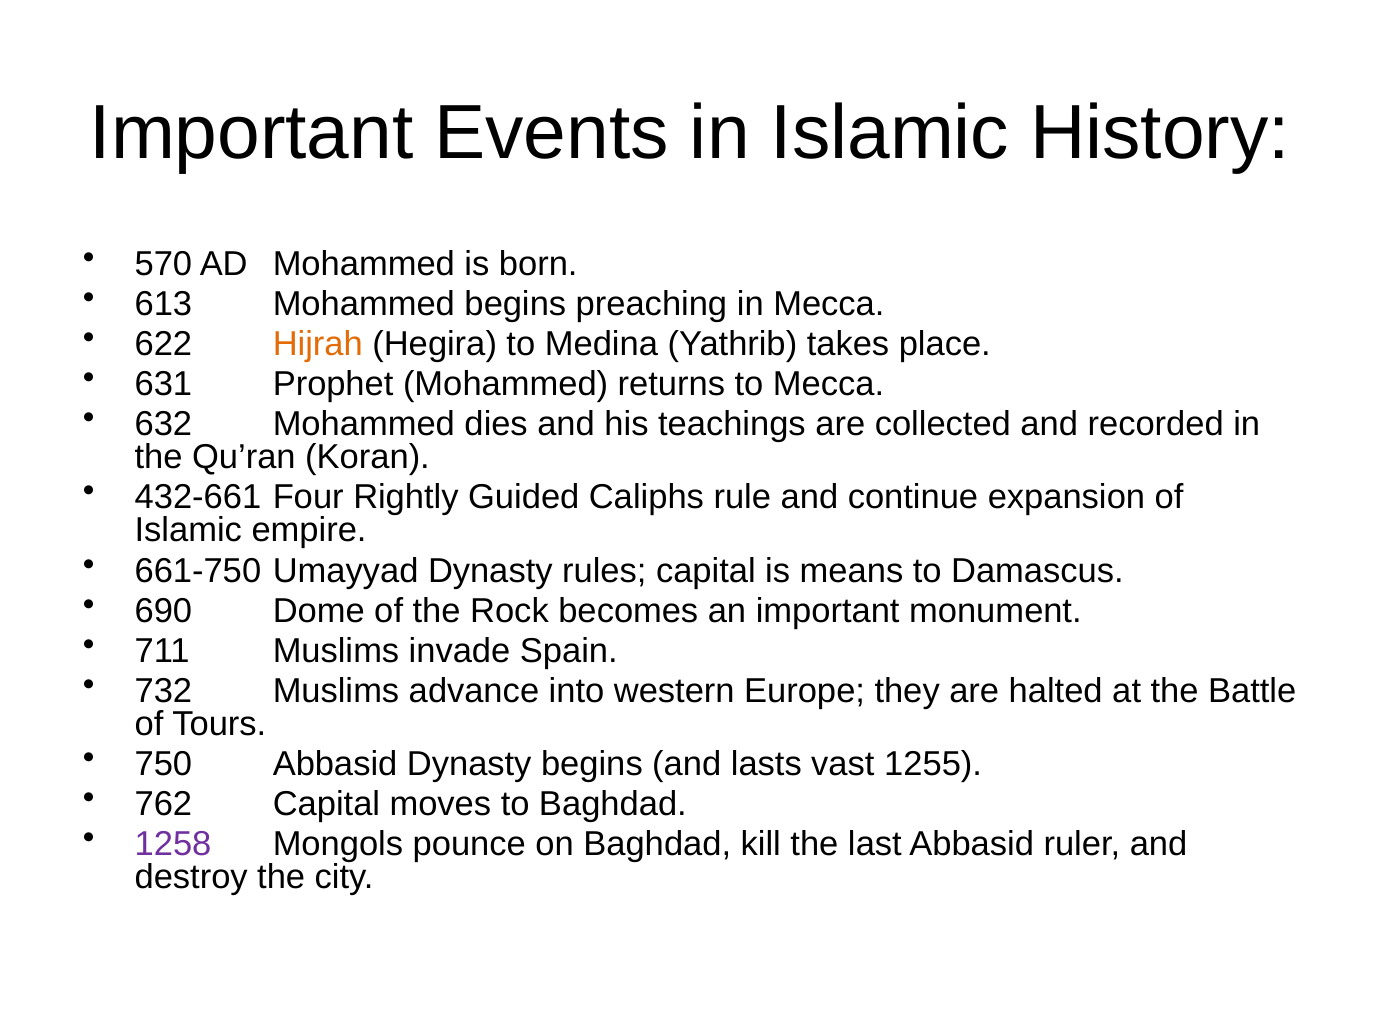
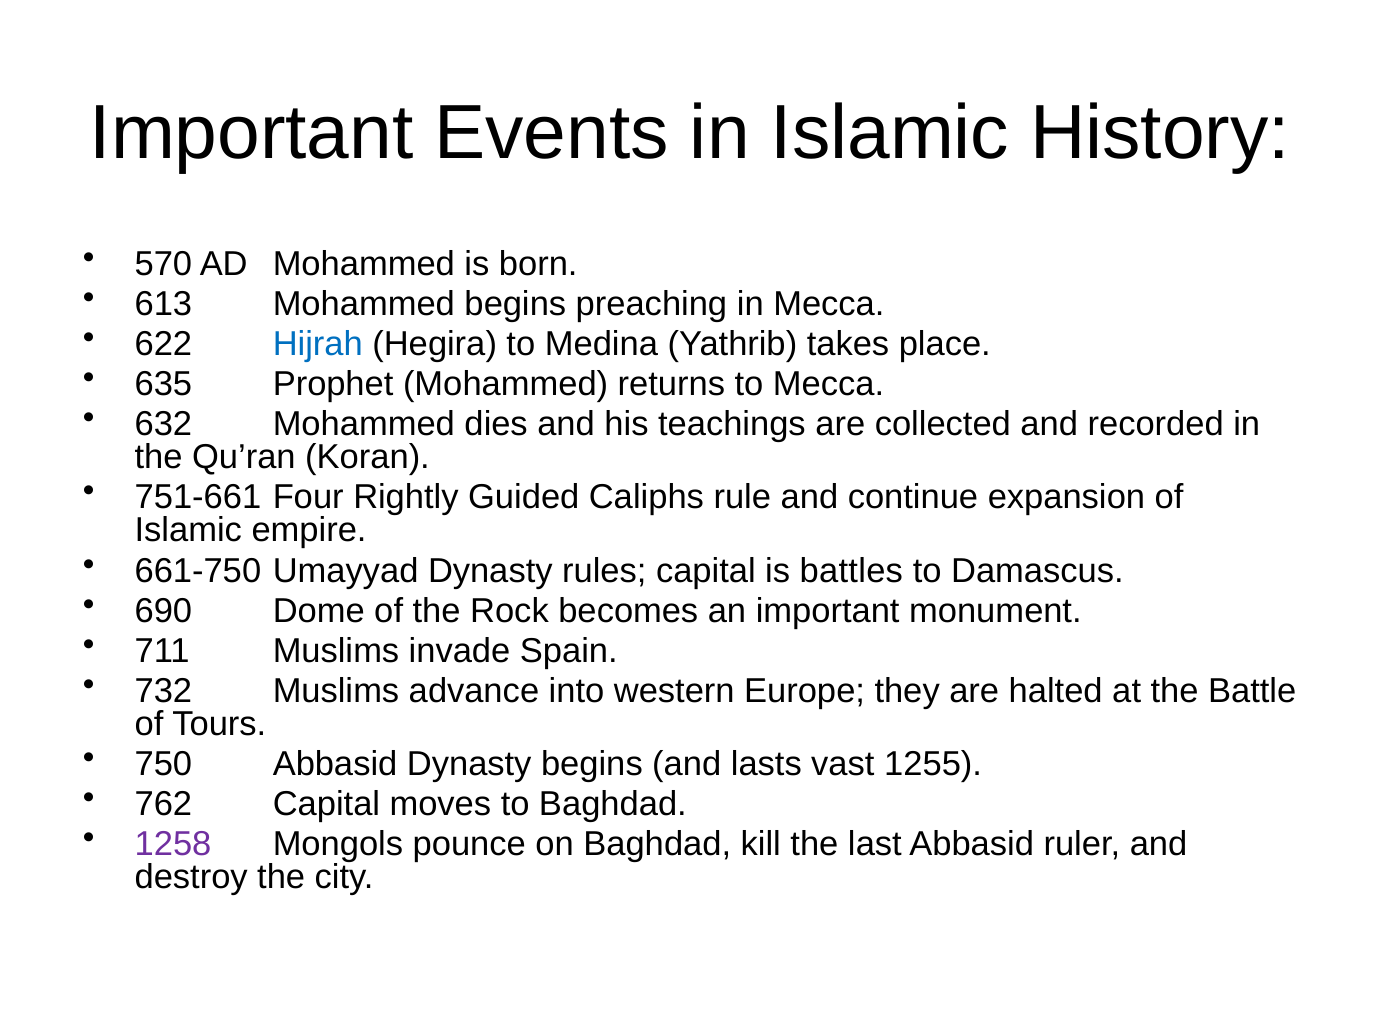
Hijrah colour: orange -> blue (318, 344)
631: 631 -> 635 (163, 384)
432-661: 432-661 -> 751-661 (198, 497)
means: means -> battles (851, 570)
